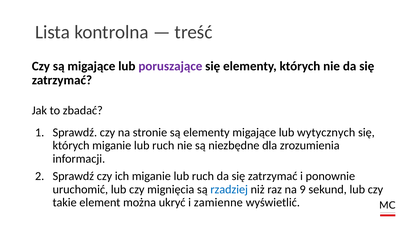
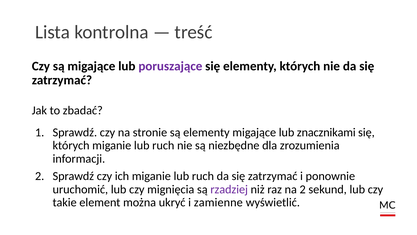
wytycznych: wytycznych -> znacznikami (326, 132)
rzadziej colour: blue -> purple (229, 189)
na 9: 9 -> 2 (303, 189)
